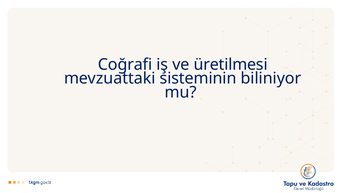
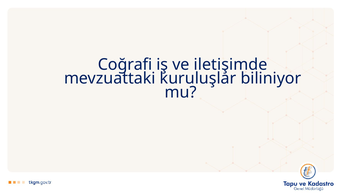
üretilmesi: üretilmesi -> iletişimde (230, 64)
sisteminin: sisteminin -> kuruluşlar (198, 78)
